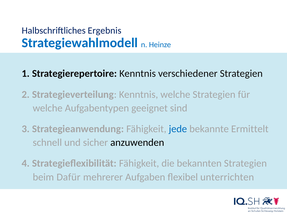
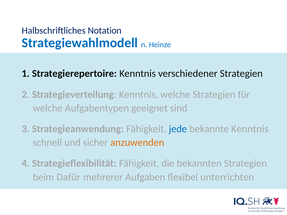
Ergebnis: Ergebnis -> Notation (105, 31)
bekannte Ermittelt: Ermittelt -> Kenntnis (250, 129)
anzuwenden colour: black -> orange (137, 143)
